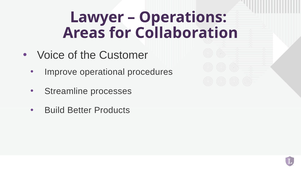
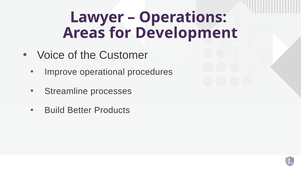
Collaboration: Collaboration -> Development (186, 33)
